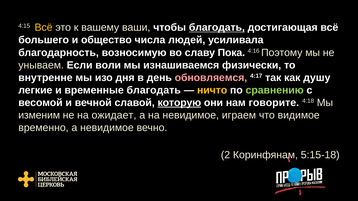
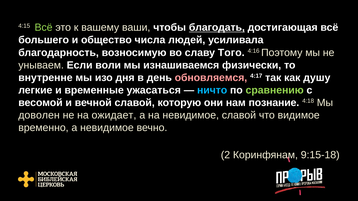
Всё colour: yellow -> light green (44, 28)
Пока: Пока -> Того (231, 53)
временные благодать: благодать -> ужасаться (154, 90)
ничто colour: yellow -> light blue (212, 90)
которую underline: present -> none (179, 103)
говорите: говорите -> познание (274, 103)
изменим: изменим -> доволен (39, 115)
невидимое играем: играем -> славой (239, 115)
5:15-18: 5:15-18 -> 9:15-18 (320, 155)
